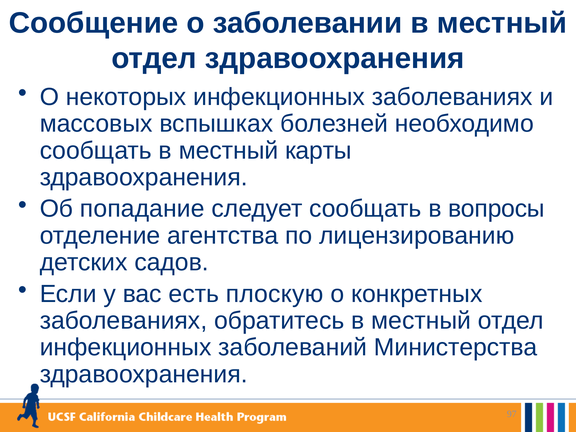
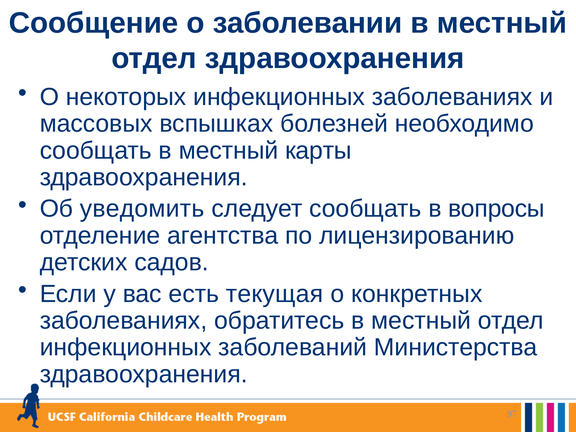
попадание: попадание -> уведомить (142, 209)
плоскую: плоскую -> текущая (275, 294)
